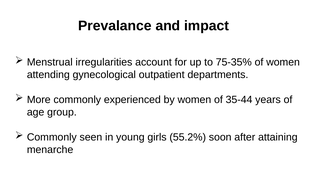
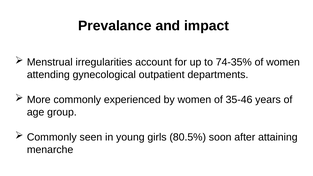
75-35%: 75-35% -> 74-35% (234, 62)
35-44: 35-44 -> 35-46 (239, 100)
55.2%: 55.2% -> 80.5% (188, 137)
